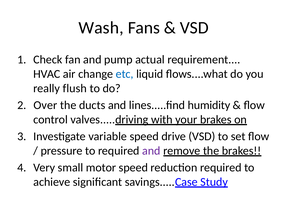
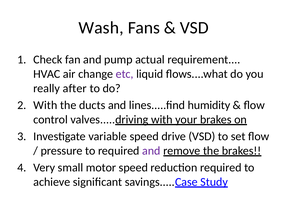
etc colour: blue -> purple (125, 74)
flush: flush -> after (75, 88)
Over: Over -> With (45, 105)
